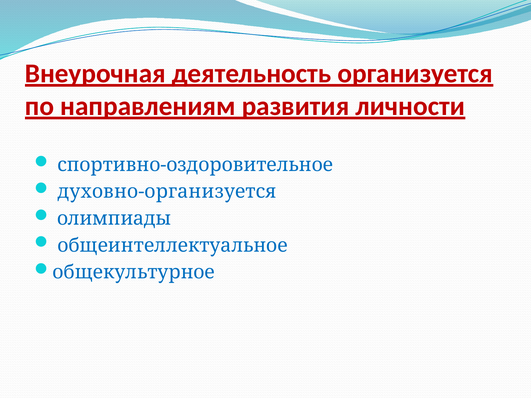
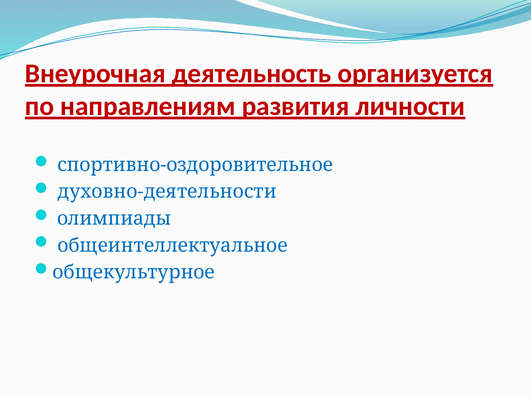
духовно-организуется: духовно-организуется -> духовно-деятельности (167, 192)
